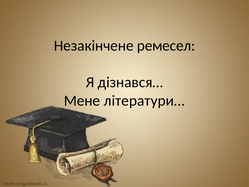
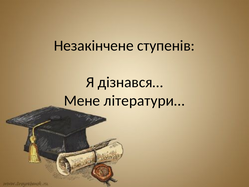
ремесел: ремесел -> ступенів (166, 46)
